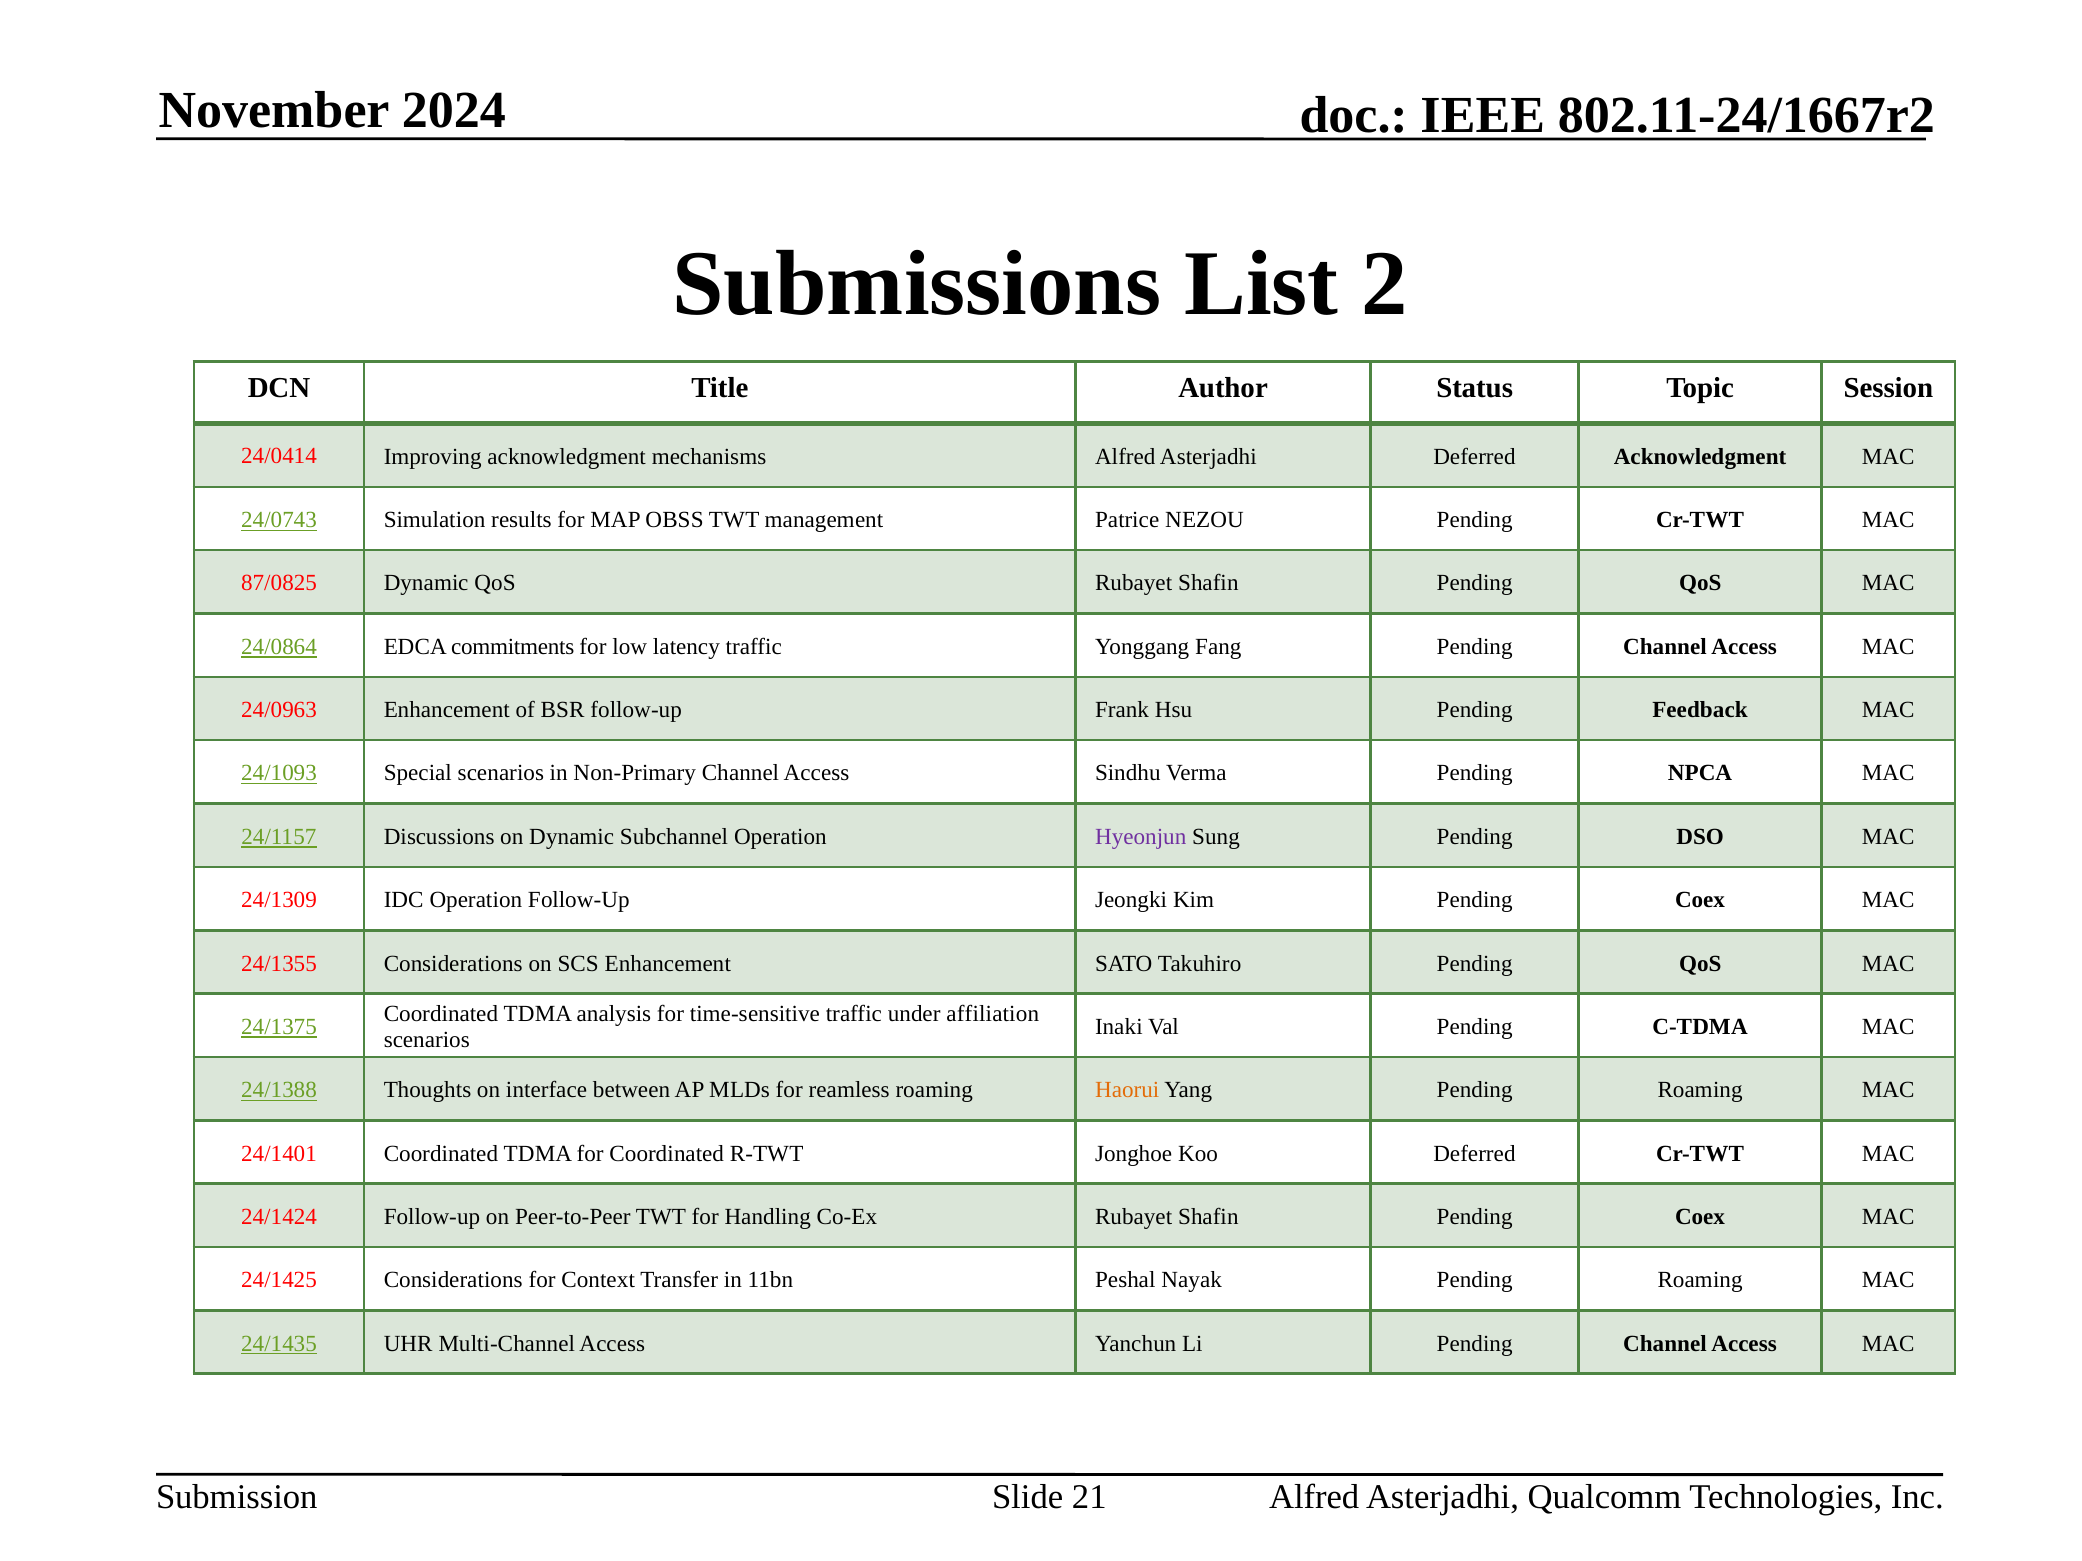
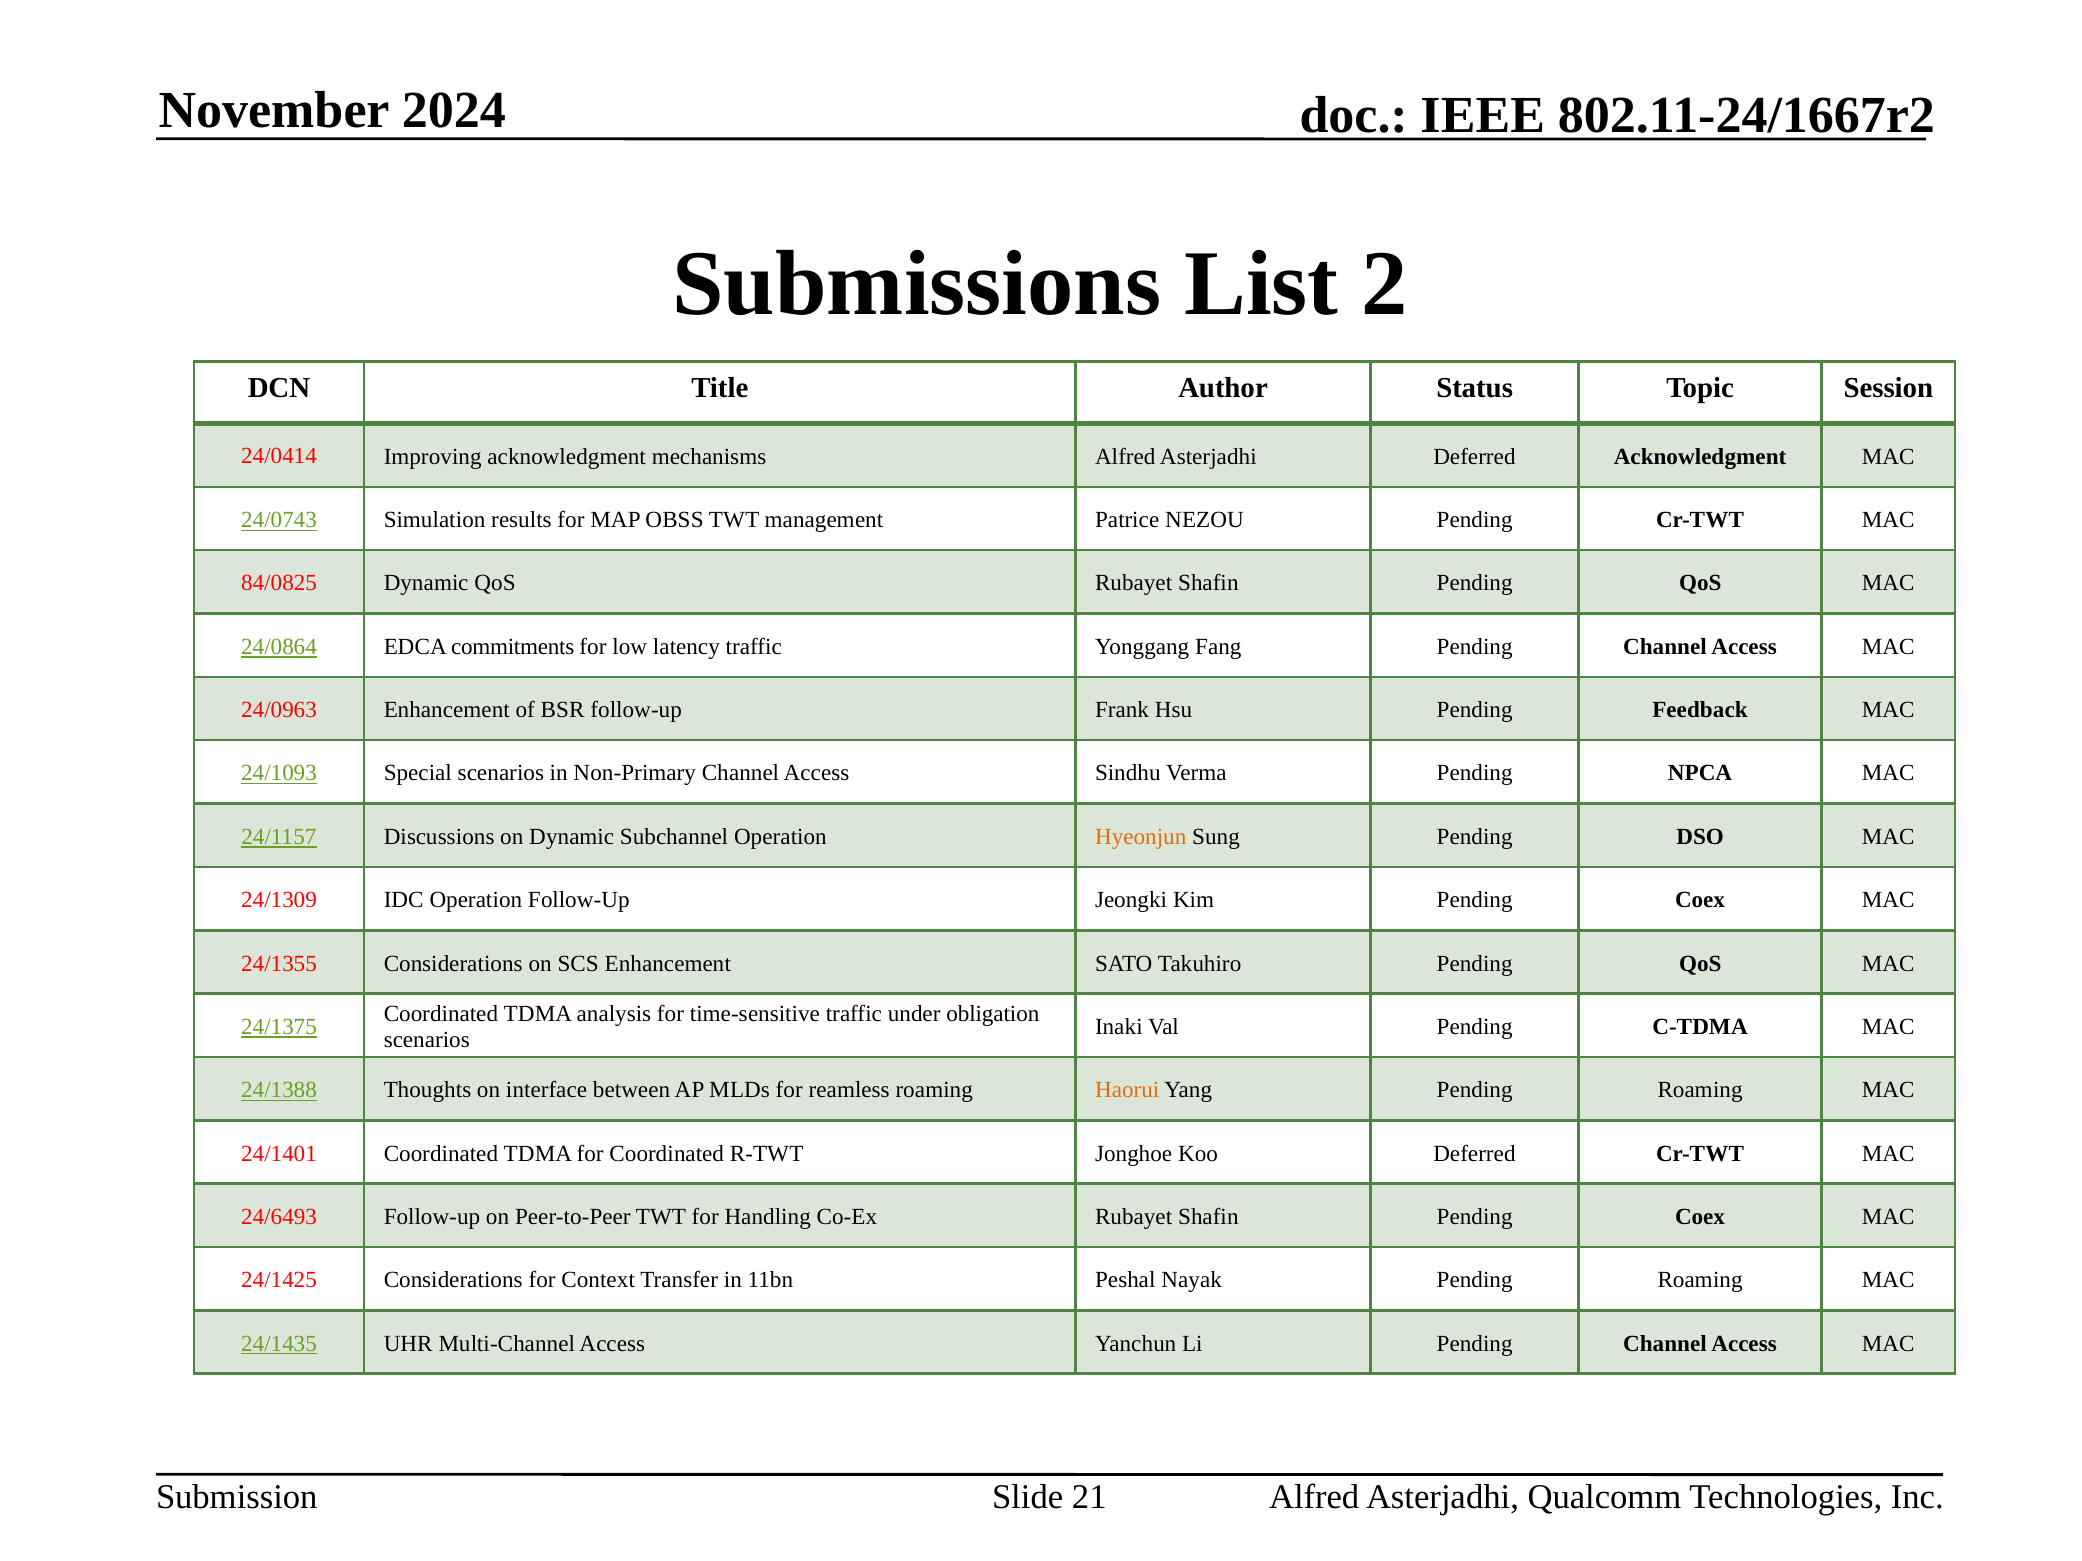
87/0825: 87/0825 -> 84/0825 (279, 584)
Hyeonjun colour: purple -> orange (1141, 837)
affiliation: affiliation -> obligation (993, 1014)
24/1424: 24/1424 -> 24/6493 (279, 1217)
